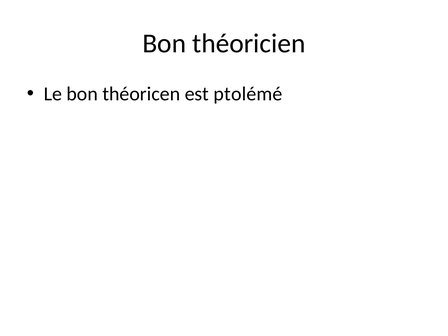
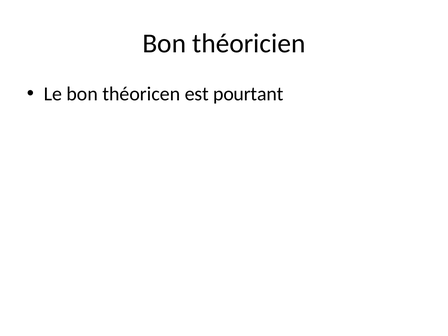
ptolémé: ptolémé -> pourtant (248, 94)
